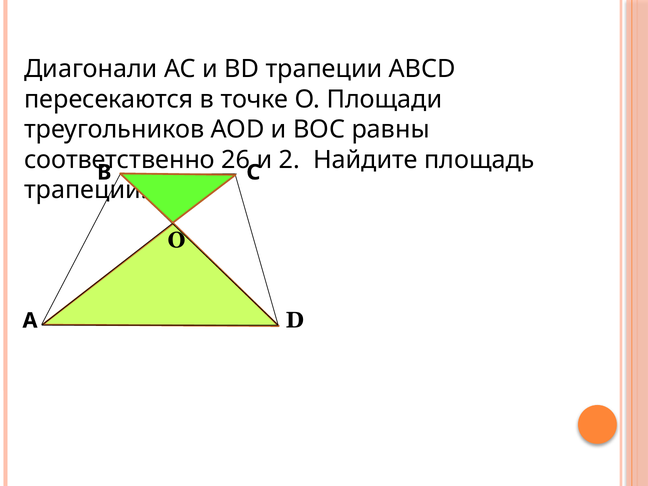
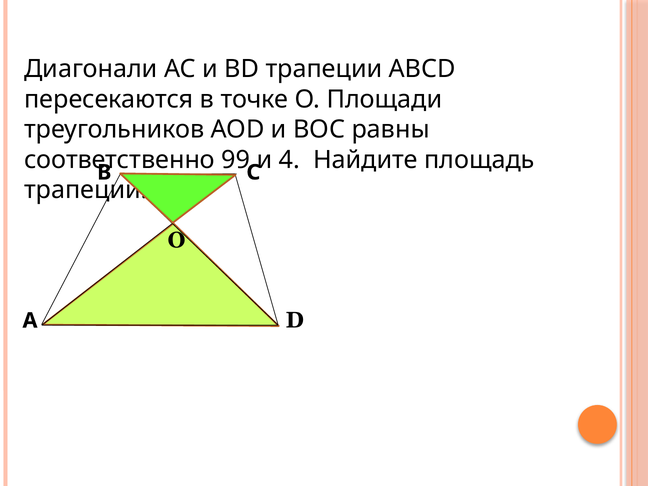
26: 26 -> 99 (236, 160)
2: 2 -> 4 (289, 160)
